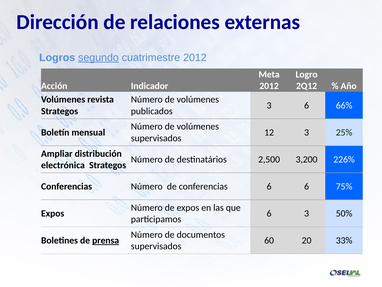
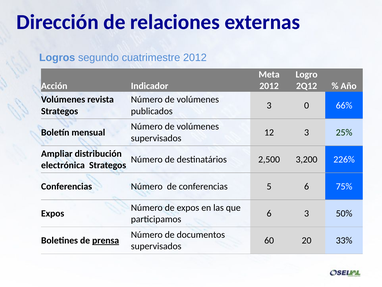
segundo underline: present -> none (98, 57)
3 6: 6 -> 0 (307, 105)
conferencias 6: 6 -> 5 (269, 186)
